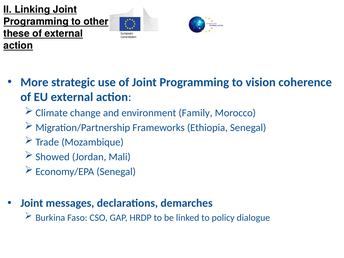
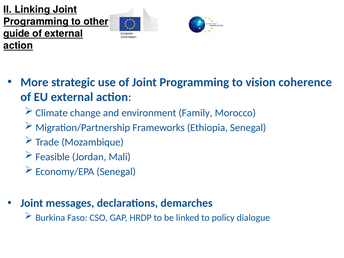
these: these -> guide (17, 34)
Showed: Showed -> Feasible (53, 157)
